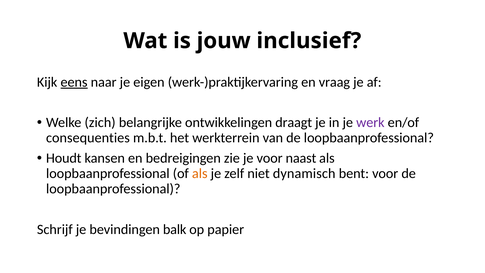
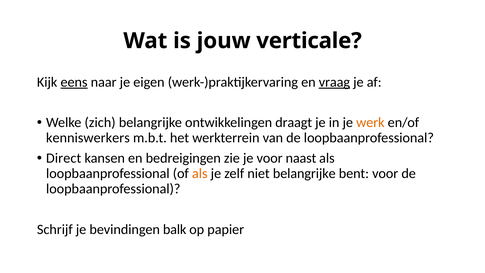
inclusief: inclusief -> verticale (309, 41)
vraag underline: none -> present (334, 82)
werk colour: purple -> orange (370, 123)
consequenties: consequenties -> kenniswerkers (88, 138)
Houdt: Houdt -> Direct (64, 158)
niet dynamisch: dynamisch -> belangrijke (304, 173)
